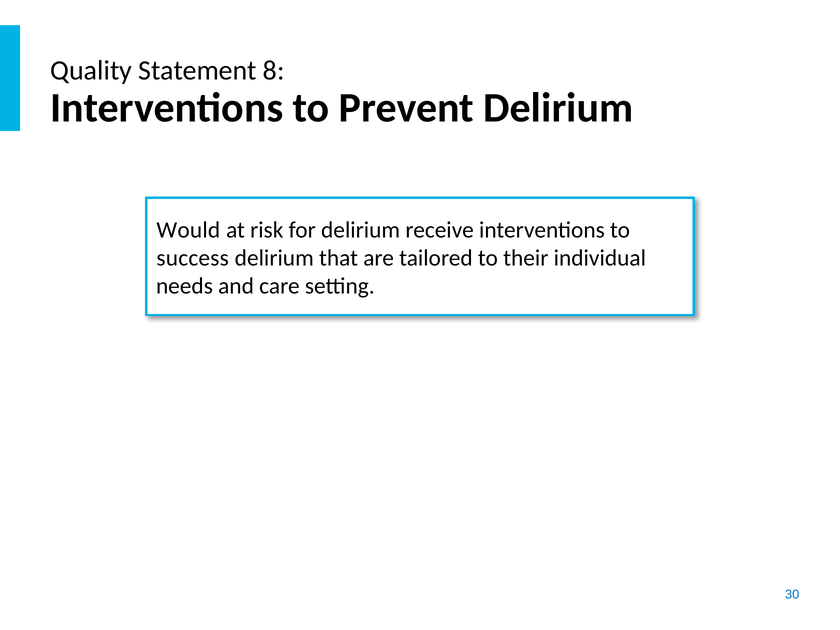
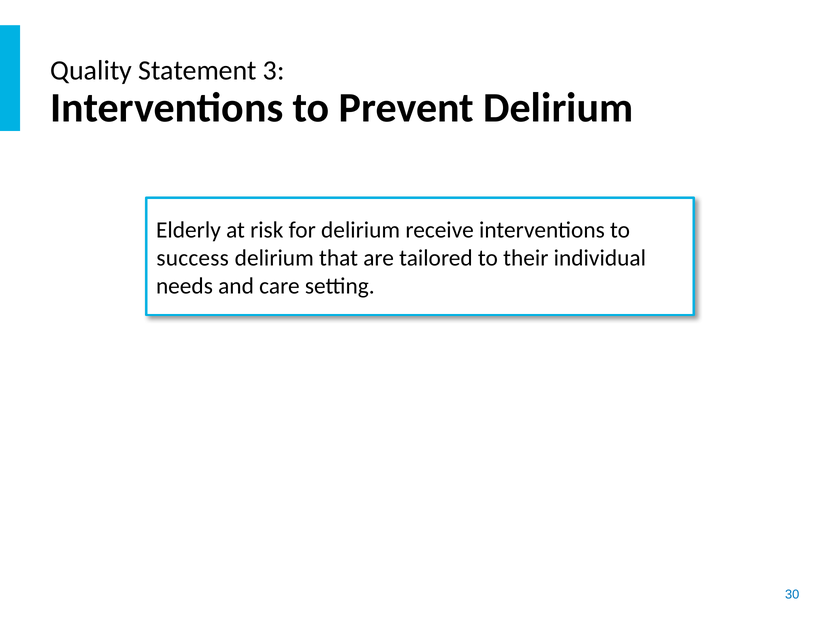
8: 8 -> 3 (274, 70)
Would: Would -> Elderly (188, 230)
